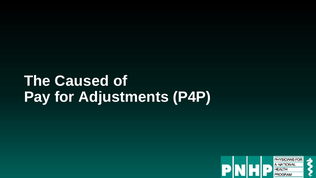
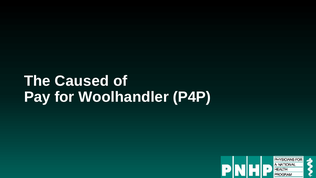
Adjustments: Adjustments -> Woolhandler (124, 97)
